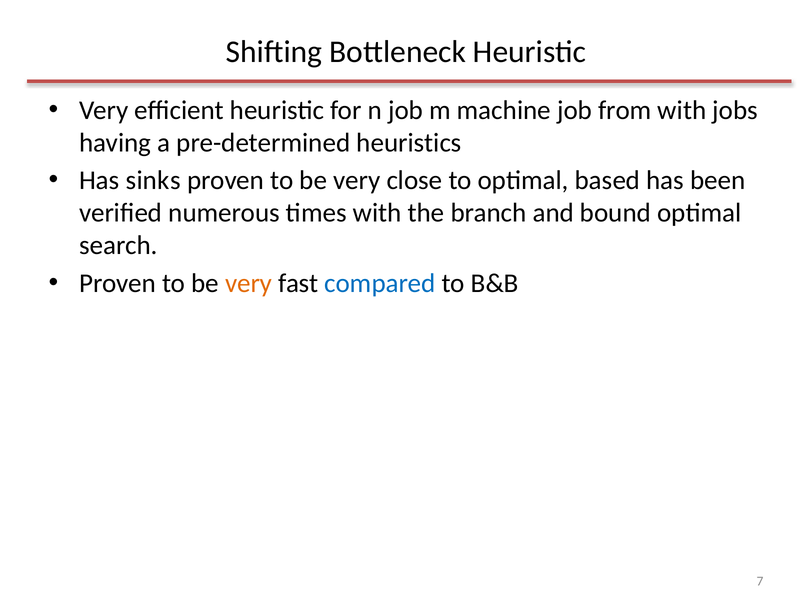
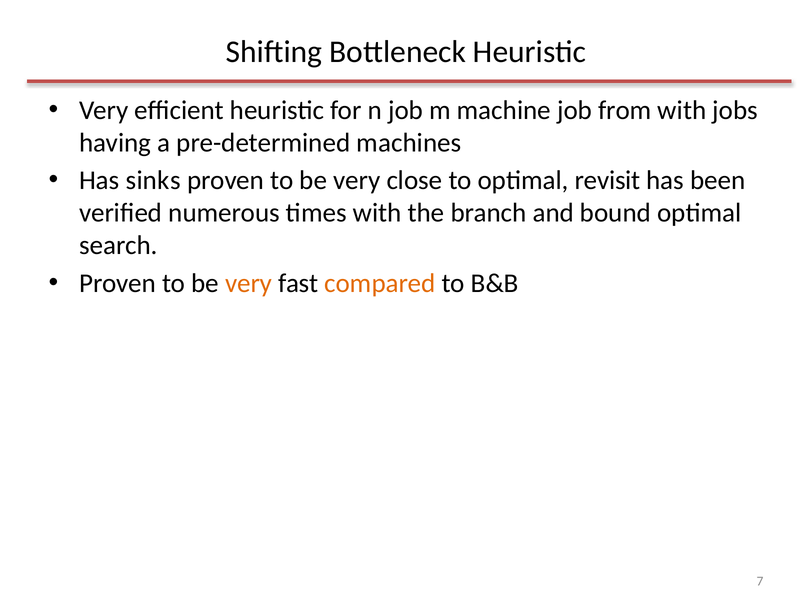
heuristics: heuristics -> machines (409, 143)
based: based -> revisit (608, 181)
compared colour: blue -> orange (380, 283)
